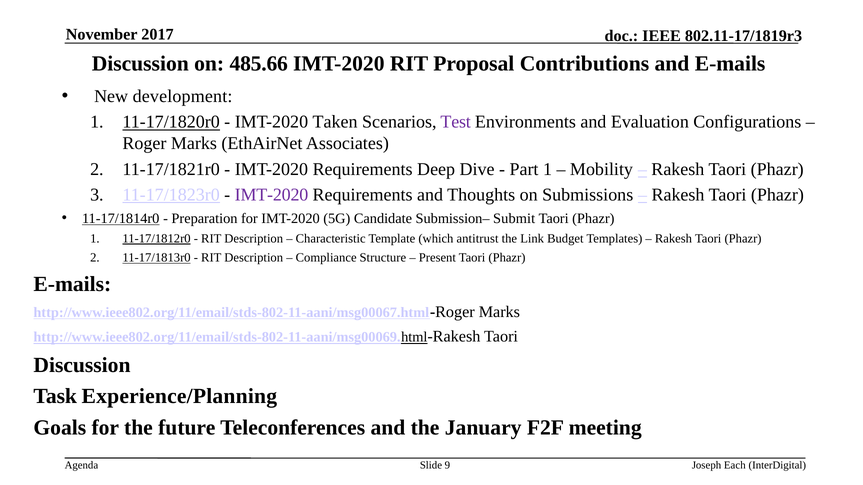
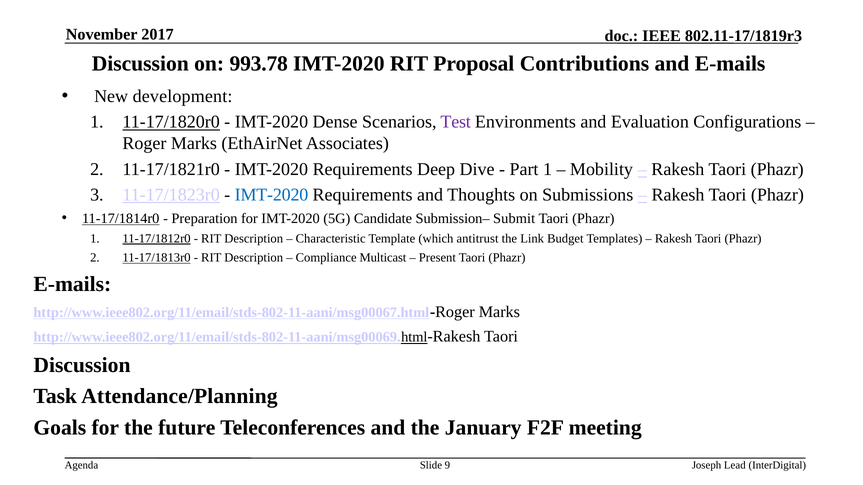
485.66: 485.66 -> 993.78 (259, 64)
Taken: Taken -> Dense (335, 122)
IMT-2020 colour: purple -> blue (272, 195)
Structure: Structure -> Multicast (383, 258)
Experience/Planning: Experience/Planning -> Attendance/Planning (179, 397)
Each: Each -> Lead (735, 466)
